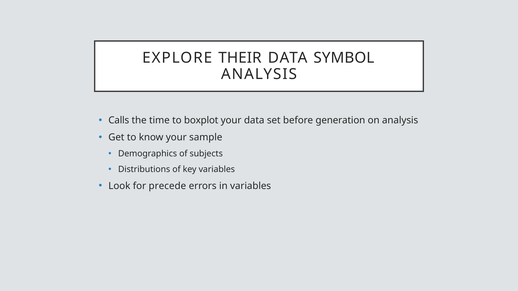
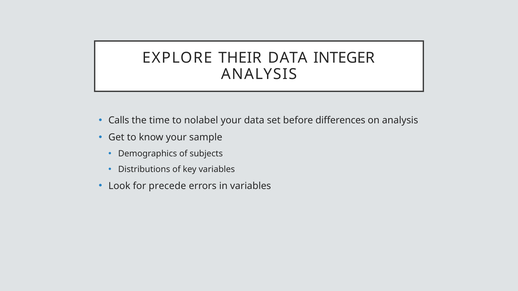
SYMBOL: SYMBOL -> INTEGER (344, 58)
boxplot: boxplot -> nolabel (201, 121)
generation: generation -> differences (340, 121)
